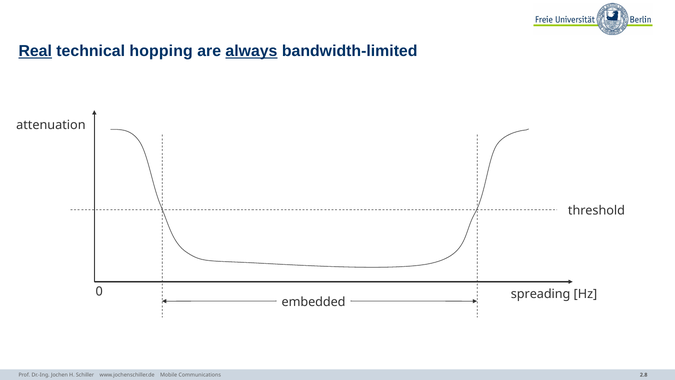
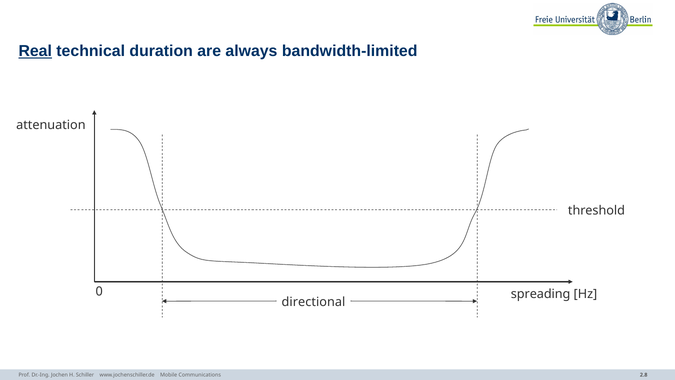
hopping: hopping -> duration (161, 51)
always underline: present -> none (251, 51)
embedded: embedded -> directional (314, 302)
